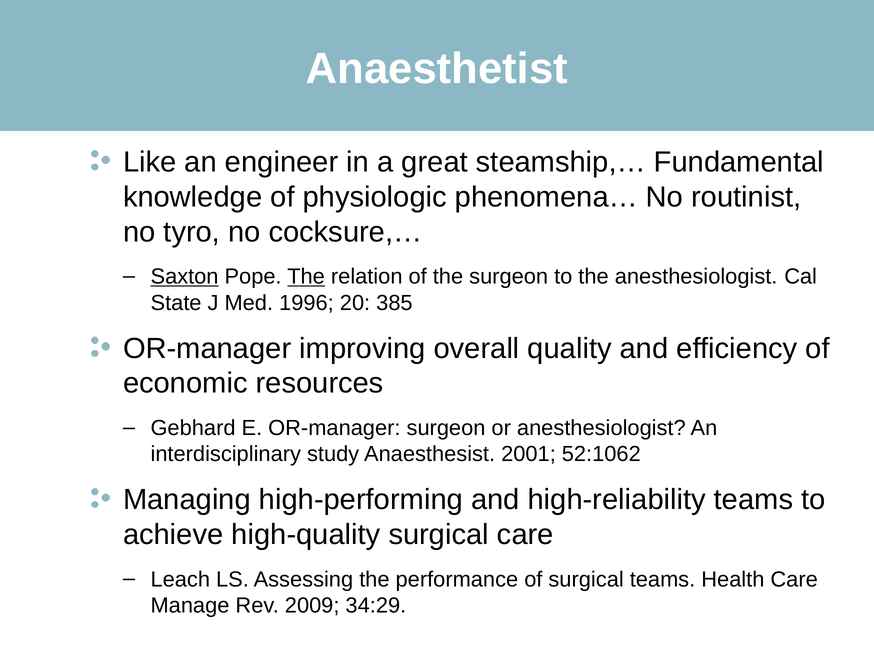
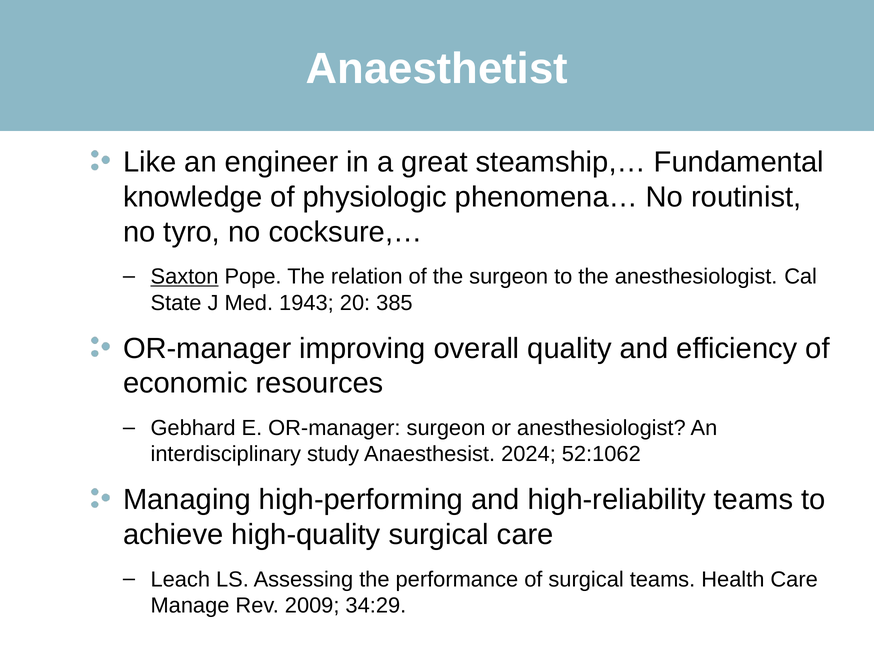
The underline: present -> none (306, 277)
1996: 1996 -> 1943 (306, 303)
2001: 2001 -> 2024 (528, 455)
